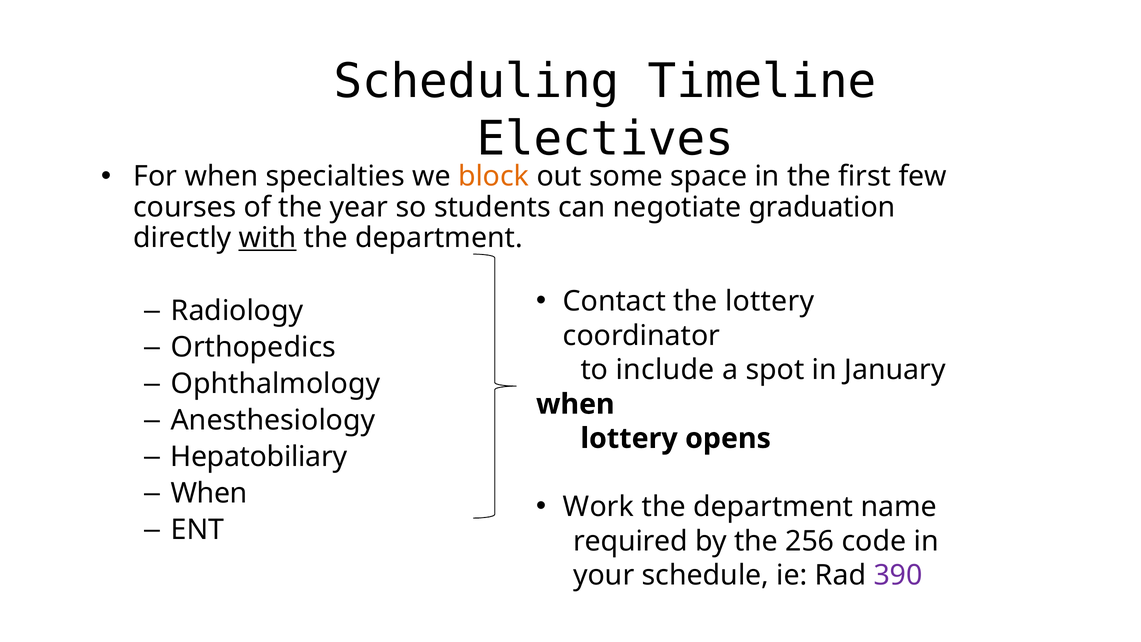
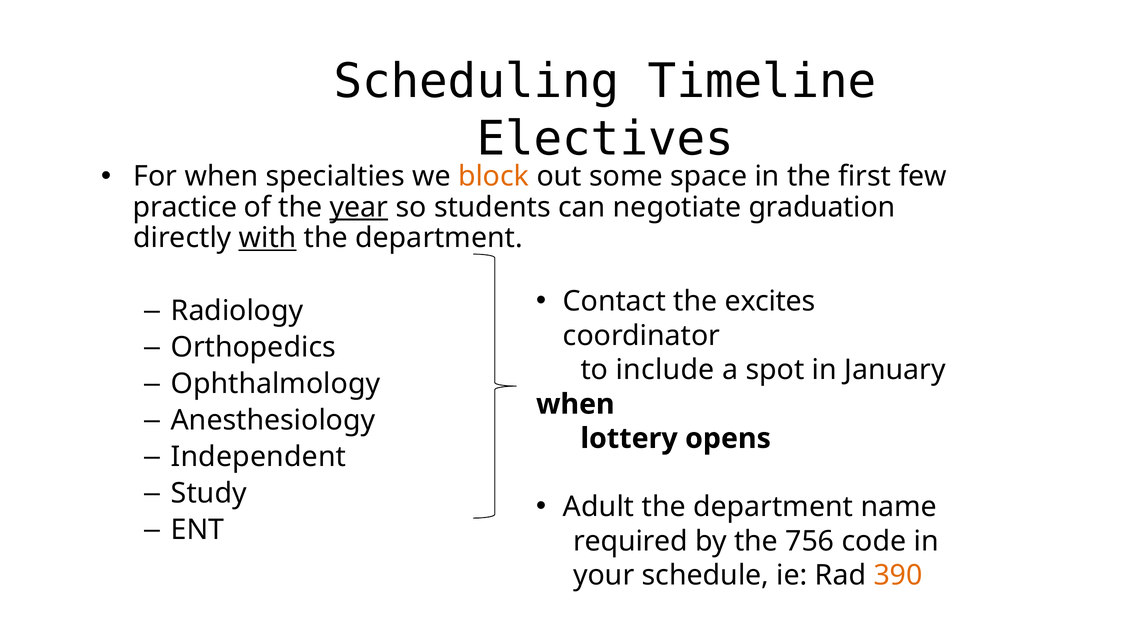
courses: courses -> practice (185, 207)
year underline: none -> present (359, 207)
the lottery: lottery -> excites (770, 301)
Hepatobiliary: Hepatobiliary -> Independent (259, 457)
When: When -> Study (209, 493)
Work: Work -> Adult (599, 507)
256: 256 -> 756 (810, 541)
390 colour: purple -> orange (898, 575)
